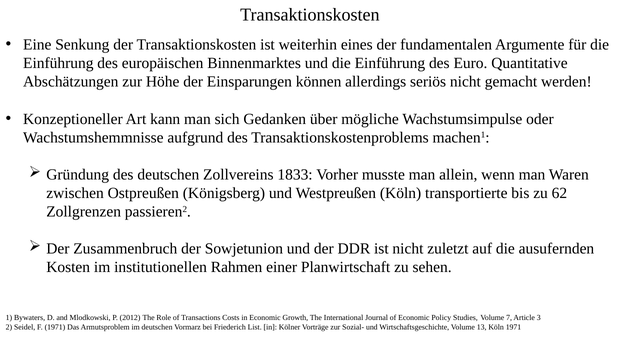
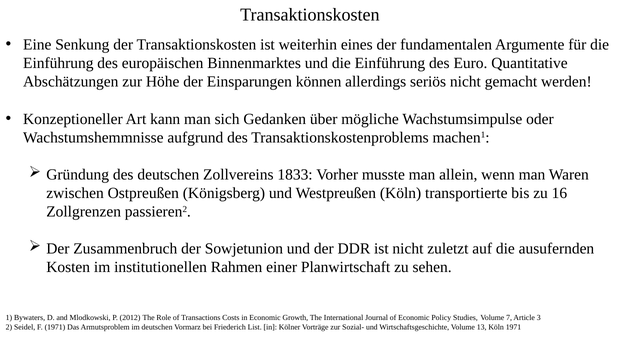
62: 62 -> 16 (559, 193)
